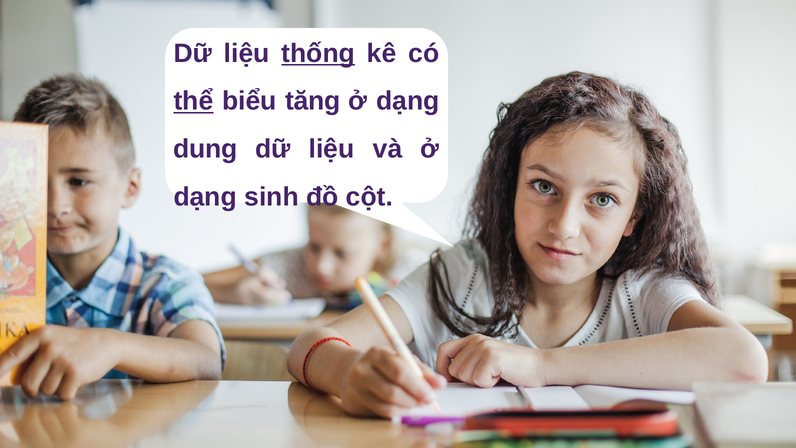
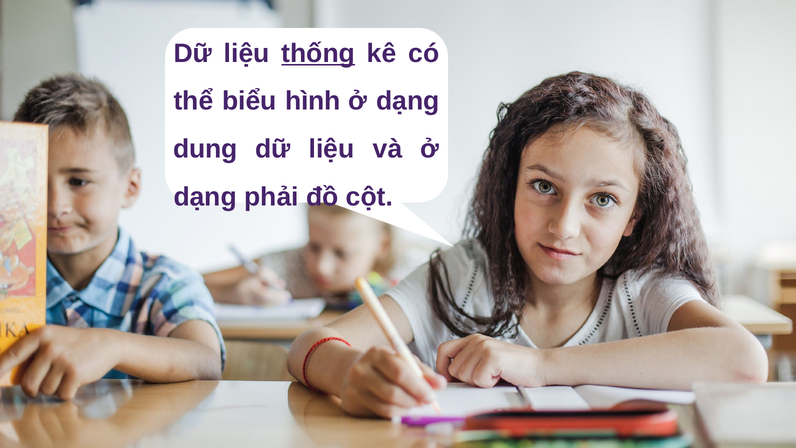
thể underline: present -> none (193, 101)
tăng: tăng -> hình (313, 101)
sinh: sinh -> phải (271, 197)
